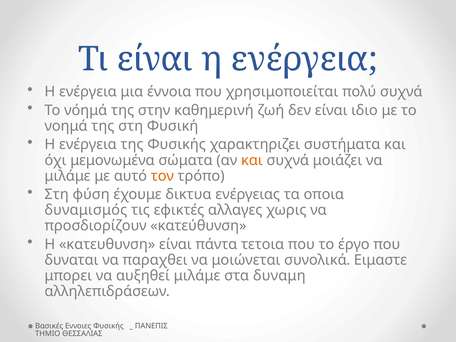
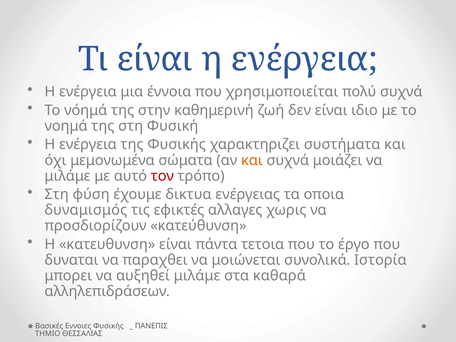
τον colour: orange -> red (162, 176)
Ειμαστε: Ειμαστε -> Ιστορία (380, 260)
δυναμη: δυναμη -> καθαρά (279, 276)
